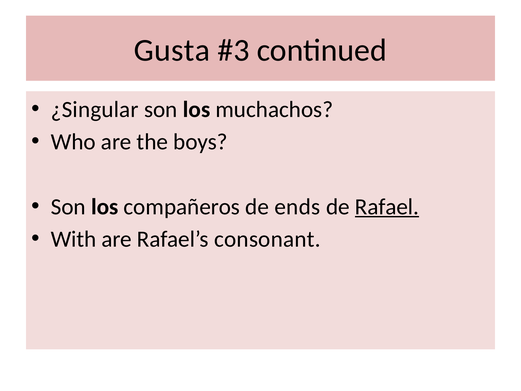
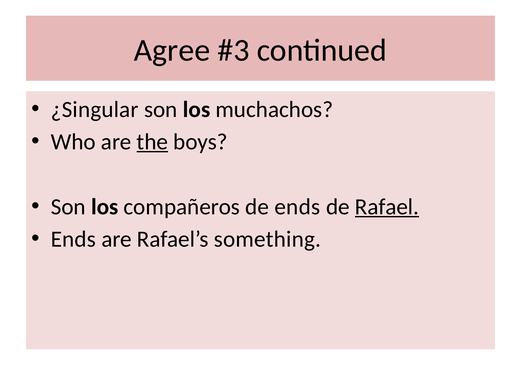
Gusta: Gusta -> Agree (172, 50)
the underline: none -> present (152, 142)
With: With -> Ends (73, 239)
consonant: consonant -> something (267, 239)
